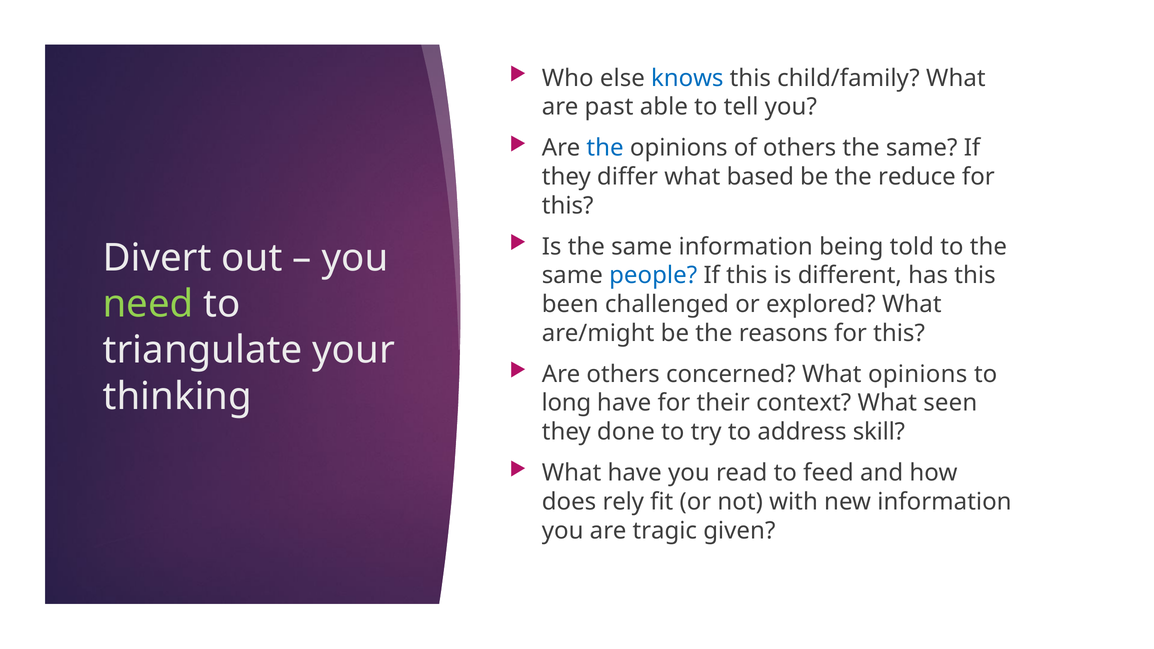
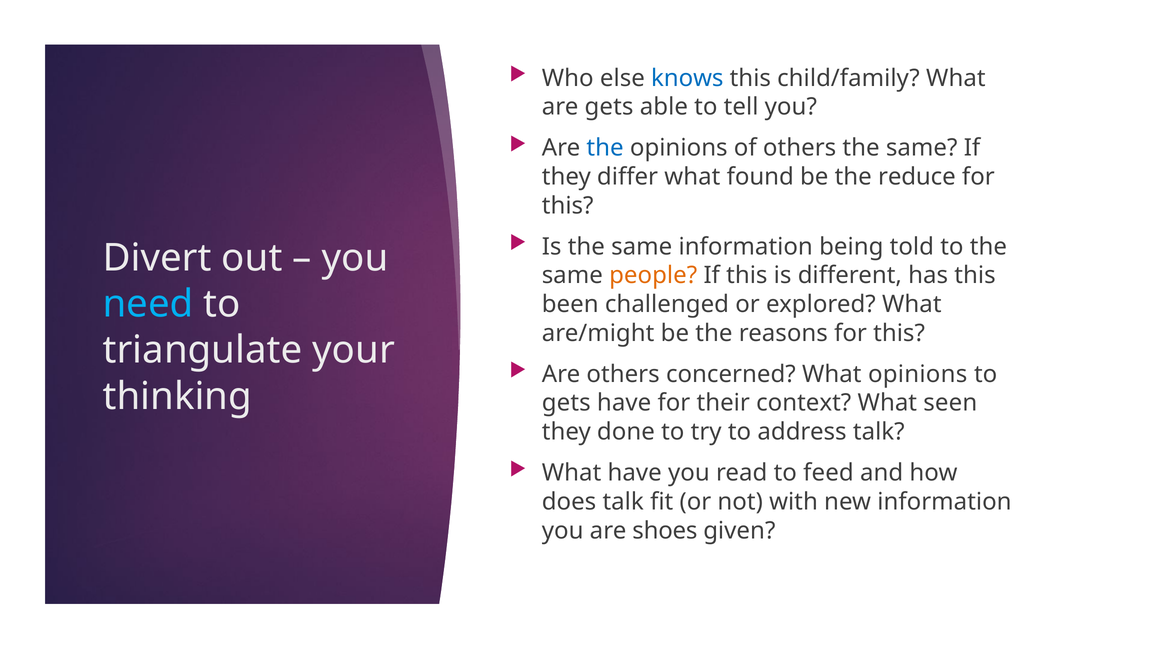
are past: past -> gets (609, 107)
based: based -> found (760, 177)
people colour: blue -> orange (653, 276)
need colour: light green -> light blue (148, 304)
long: long -> gets (566, 403)
address skill: skill -> talk (879, 432)
does rely: rely -> talk (623, 502)
tragic: tragic -> shoes (665, 531)
